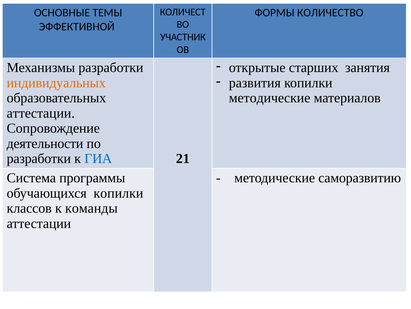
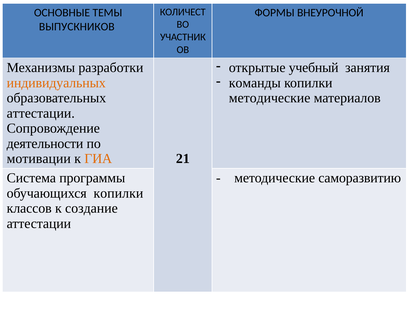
КОЛИЧЕСТВО: КОЛИЧЕСТВО -> ВНЕУРОЧНОЙ (330, 13)
ЭФФЕКТИВНОЙ: ЭФФЕКТИВНОЙ -> ВЫПУСКНИКОВ (77, 27)
старших: старших -> учебный (314, 68)
развития: развития -> команды (255, 83)
разработки: разработки -> мотивации (39, 158)
ГИА colour: blue -> orange (98, 158)
команды: команды -> создание (91, 208)
